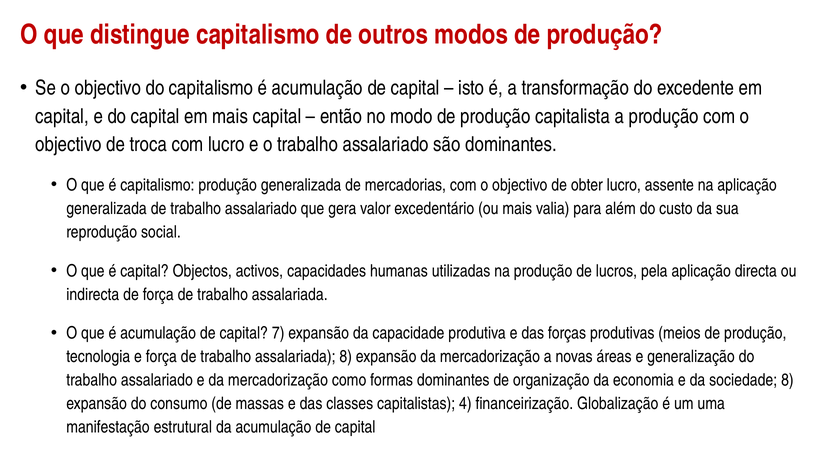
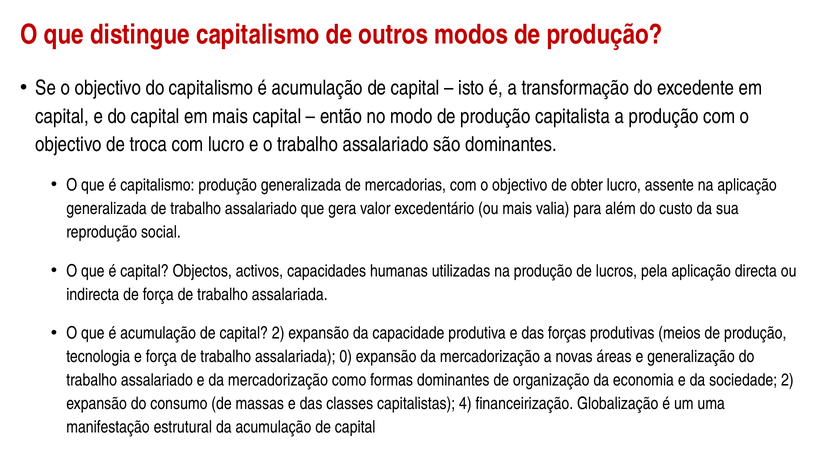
capital 7: 7 -> 2 (278, 333)
assalariada 8: 8 -> 0 (346, 356)
sociedade 8: 8 -> 2 (787, 380)
